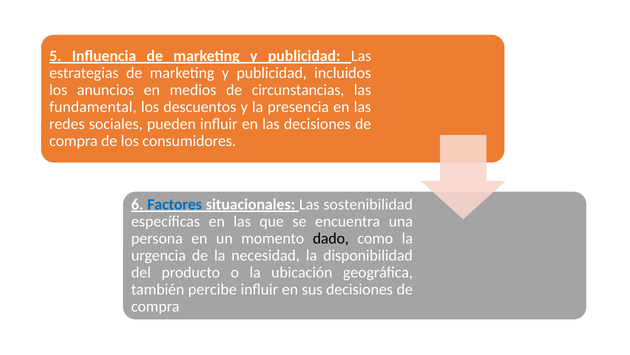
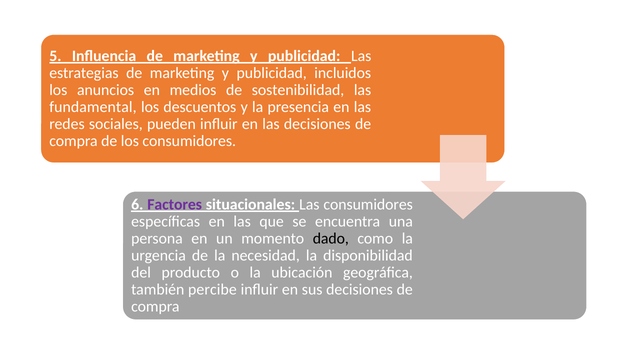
circunstancias: circunstancias -> sostenibilidad (298, 90)
Factores colour: blue -> purple (175, 204)
Las sostenibilidad: sostenibilidad -> consumidores (368, 204)
